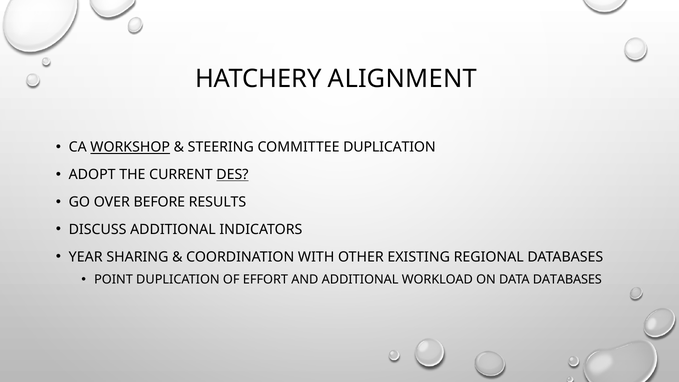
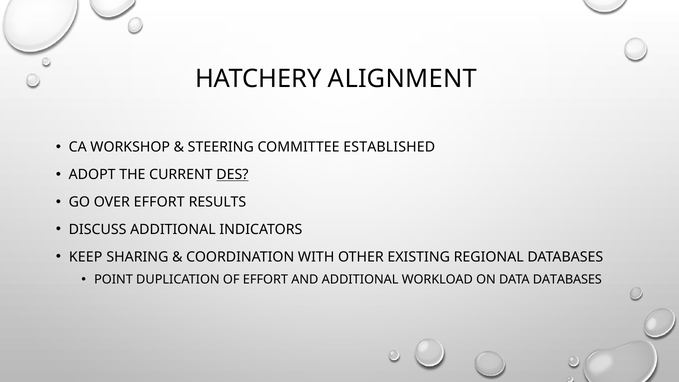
WORKSHOP underline: present -> none (130, 147)
COMMITTEE DUPLICATION: DUPLICATION -> ESTABLISHED (389, 147)
OVER BEFORE: BEFORE -> EFFORT (159, 202)
YEAR: YEAR -> KEEP (86, 257)
